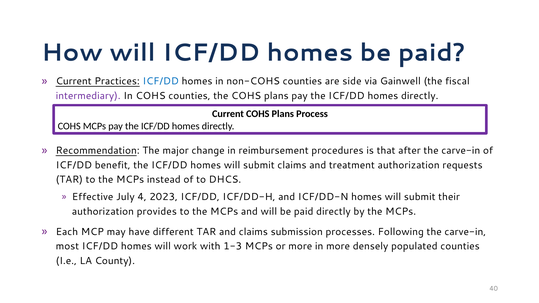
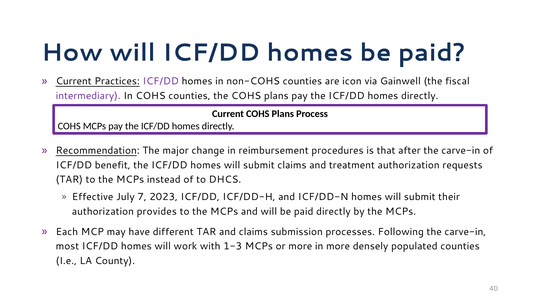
ICF/DD colour: blue -> purple (161, 81)
side: side -> icon (352, 81)
4: 4 -> 7 (142, 197)
